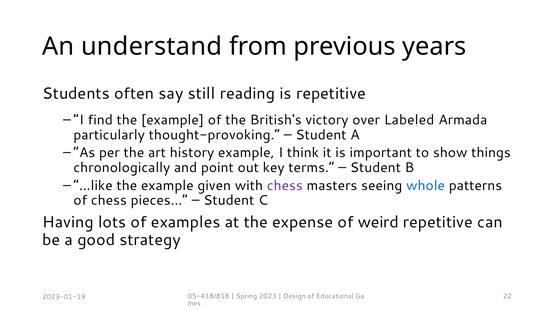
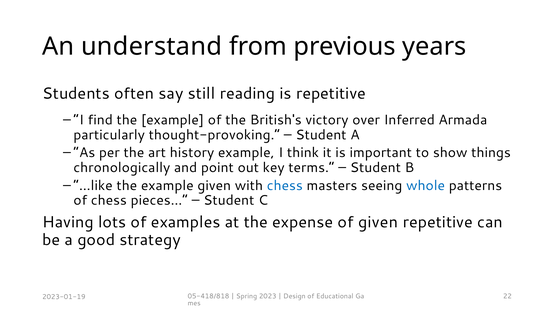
Labeled: Labeled -> Inferred (409, 120)
chess colour: purple -> blue (285, 186)
of weird: weird -> given (378, 223)
